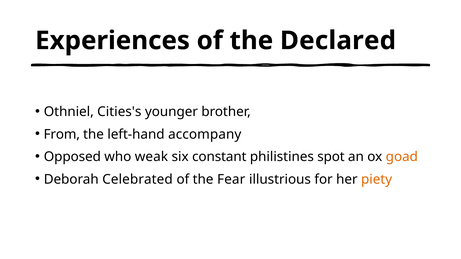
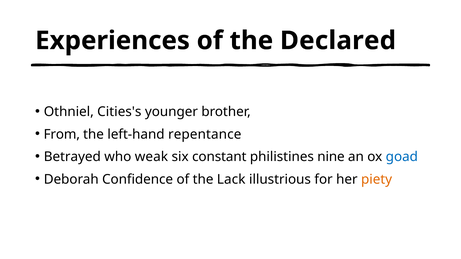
accompany: accompany -> repentance (205, 134)
Opposed: Opposed -> Betrayed (72, 157)
spot: spot -> nine (331, 157)
goad colour: orange -> blue (402, 157)
Celebrated: Celebrated -> Confidence (138, 179)
Fear: Fear -> Lack (231, 179)
